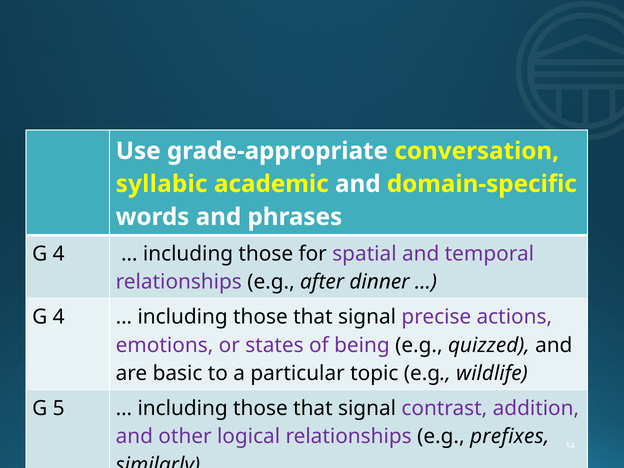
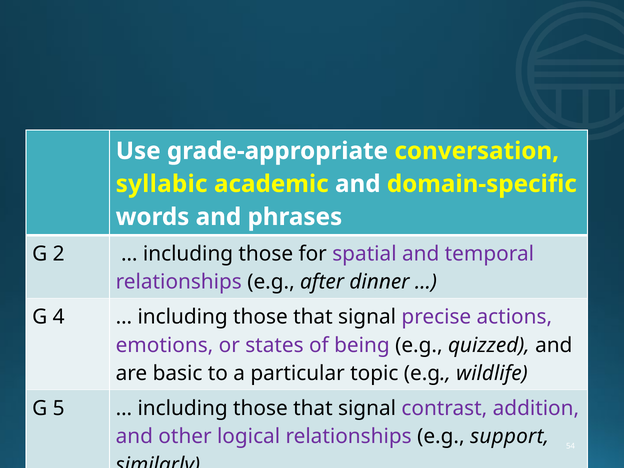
4: 4 -> 2 (59, 254)
prefixes: prefixes -> support (510, 437)
